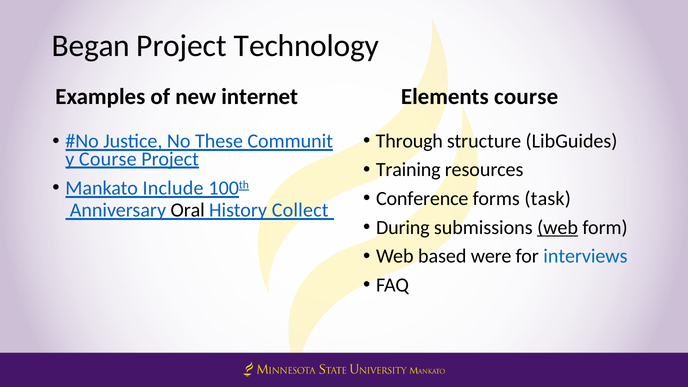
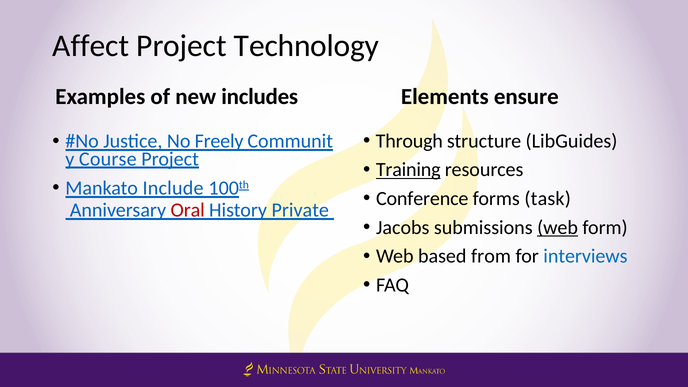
Began: Began -> Affect (91, 46)
internet: internet -> includes (260, 97)
Elements course: course -> ensure (526, 97)
These: These -> Freely (219, 141)
Training underline: none -> present (408, 170)
Oral colour: black -> red (188, 210)
Collect: Collect -> Private (300, 210)
During: During -> Jacobs (403, 227)
were: were -> from (491, 256)
